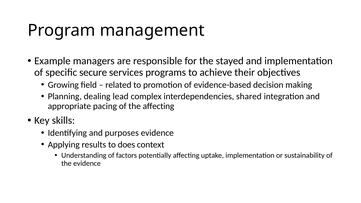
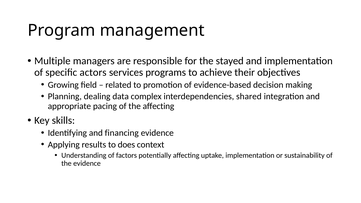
Example: Example -> Multiple (52, 61)
secure: secure -> actors (93, 72)
lead: lead -> data (121, 96)
purposes: purposes -> financing (122, 133)
